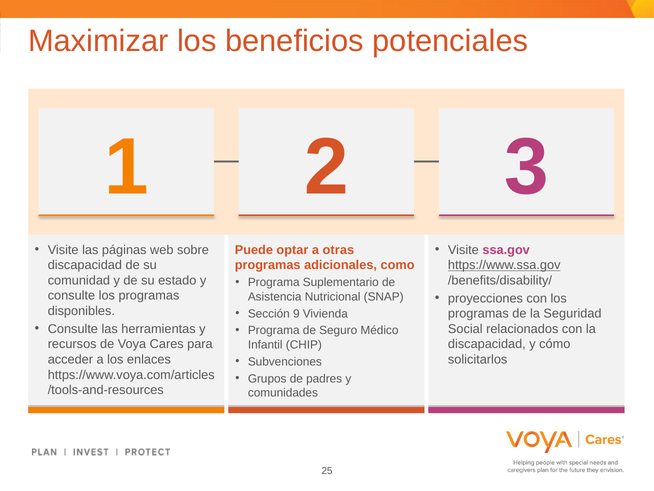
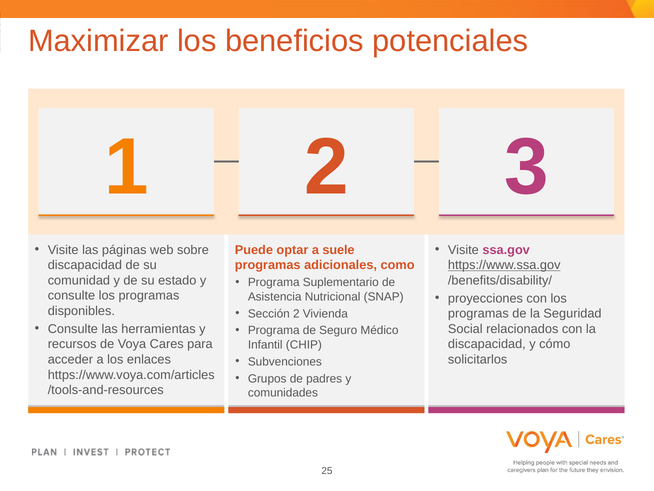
otras: otras -> suele (338, 250)
Sección 9: 9 -> 2 (296, 313)
